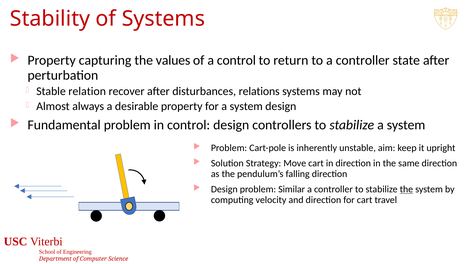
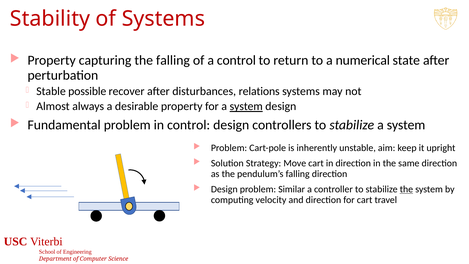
the values: values -> falling (173, 60)
to a controller: controller -> numerical (363, 60)
relation: relation -> possible (87, 91)
system underline: none -> present (246, 106)
